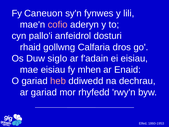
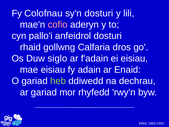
Caneuon: Caneuon -> Colofnau (43, 13)
sy'n fynwes: fynwes -> dosturi (99, 13)
mhen: mhen -> adain (89, 70)
heb colour: pink -> light green (58, 81)
